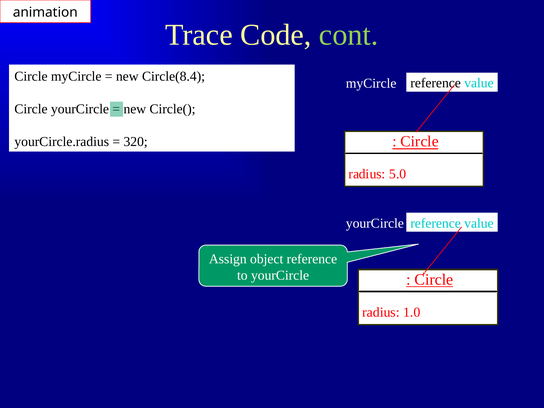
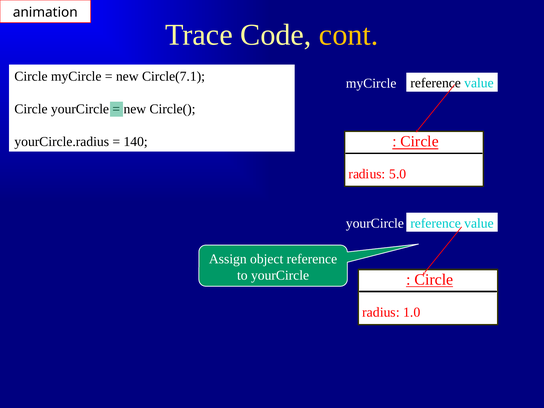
cont colour: light green -> yellow (349, 35)
Circle(8.4: Circle(8.4 -> Circle(7.1 (173, 76)
320: 320 -> 140 (136, 142)
